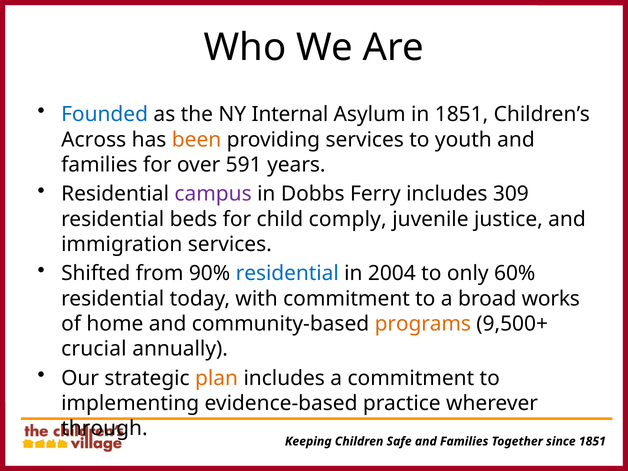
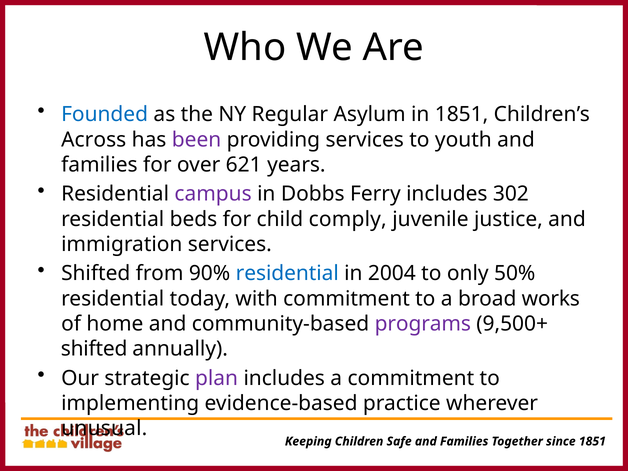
Internal: Internal -> Regular (290, 114)
been colour: orange -> purple (197, 140)
591: 591 -> 621 (244, 165)
309: 309 -> 302 (511, 194)
60%: 60% -> 50% (515, 274)
programs colour: orange -> purple (423, 324)
crucial: crucial -> shifted (94, 349)
plan colour: orange -> purple (217, 378)
through: through -> unusual (104, 428)
